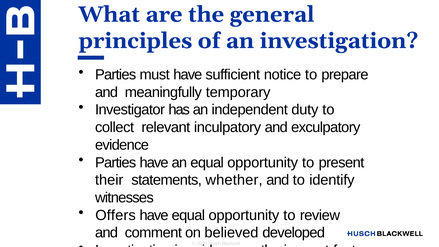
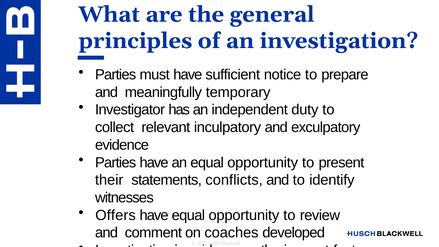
whether: whether -> conflicts (234, 180)
believed: believed -> coaches (231, 233)
